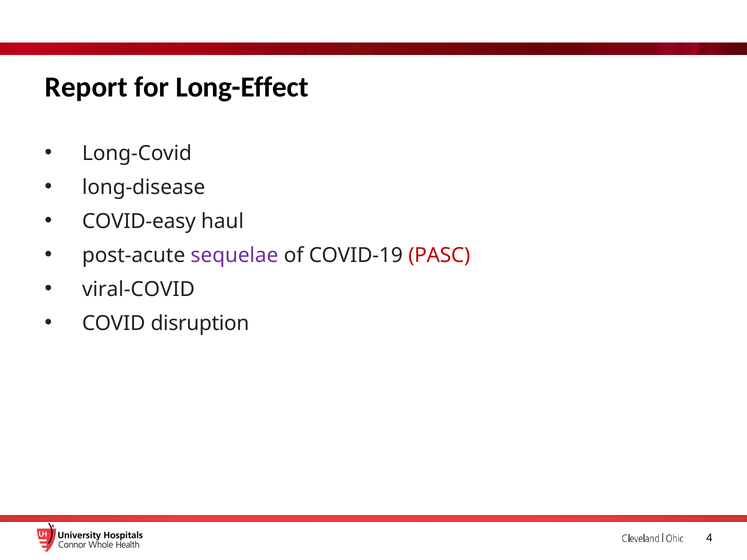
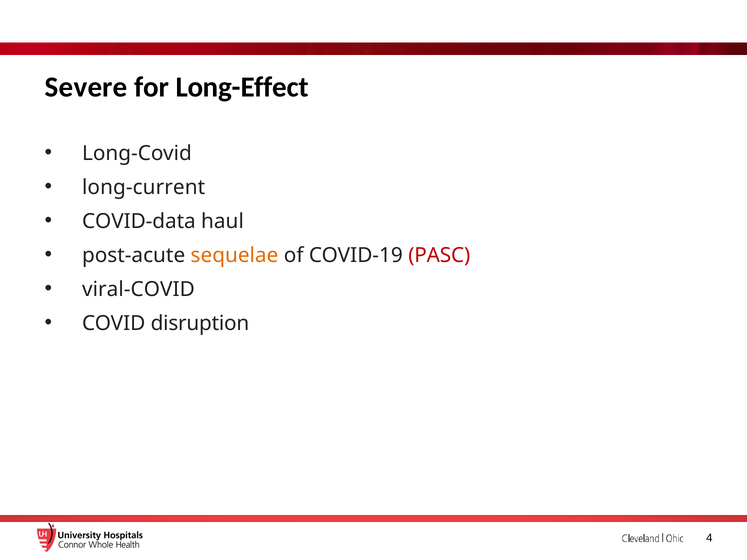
Report: Report -> Severe (86, 87)
long-disease: long-disease -> long-current (144, 187)
COVID-easy: COVID-easy -> COVID-data (139, 221)
sequelae colour: purple -> orange (234, 255)
